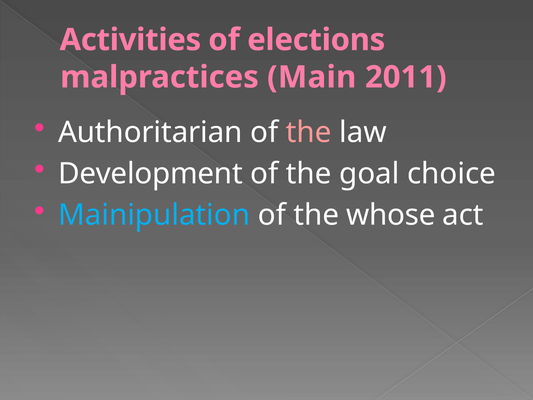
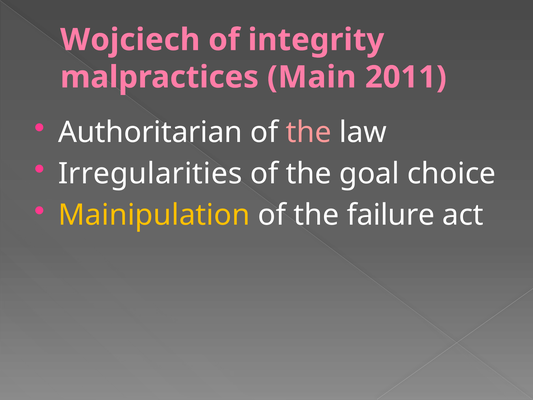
Activities: Activities -> Wojciech (130, 40)
elections: elections -> integrity (316, 40)
Development: Development -> Irregularities (150, 174)
Mainipulation colour: light blue -> yellow (154, 215)
whose: whose -> failure (391, 215)
